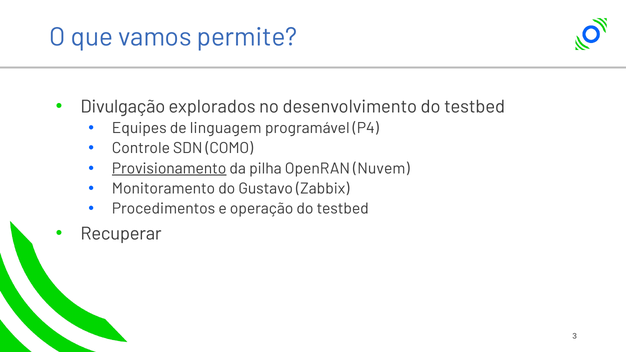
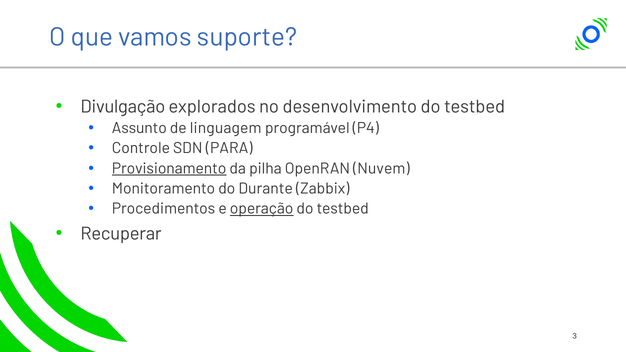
permite: permite -> suporte (247, 37)
Equipes: Equipes -> Assunto (139, 128)
COMO: COMO -> PARA (229, 148)
Gustavo: Gustavo -> Durante (266, 189)
operação underline: none -> present (262, 209)
